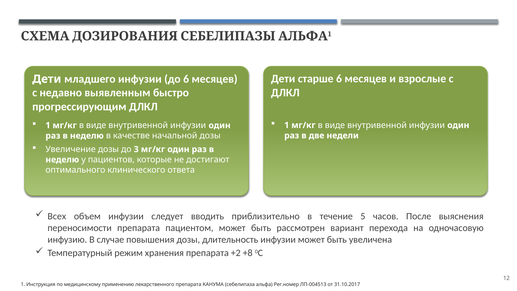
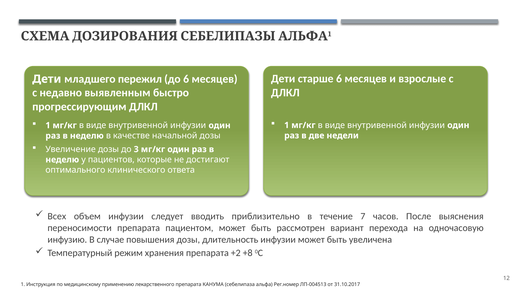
младшего инфузии: инфузии -> пережил (140, 79)
5: 5 -> 7 (363, 216)
